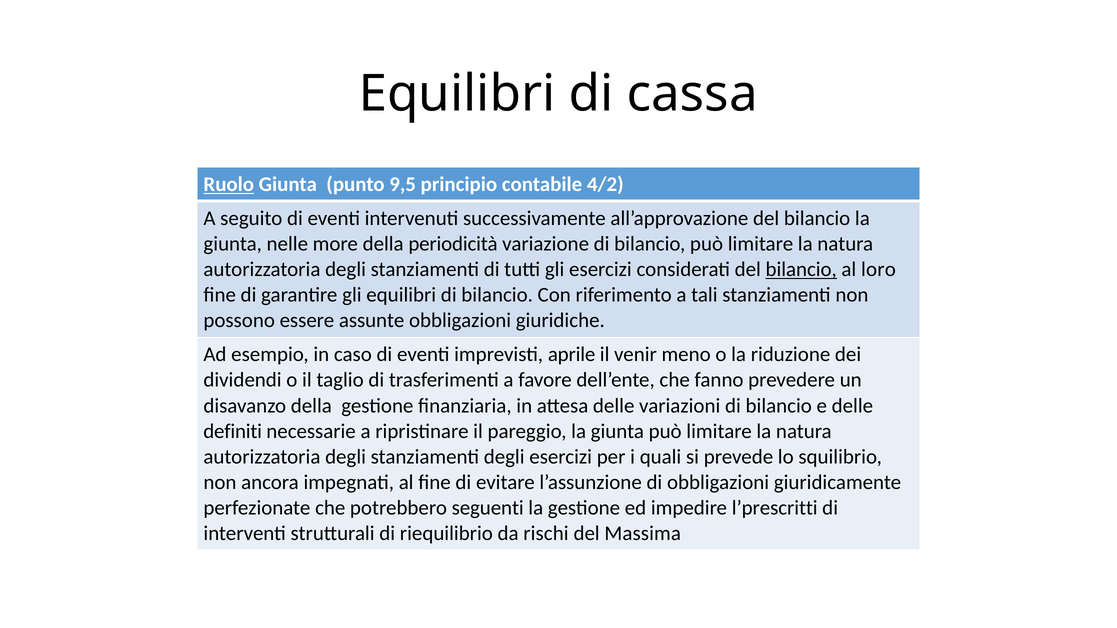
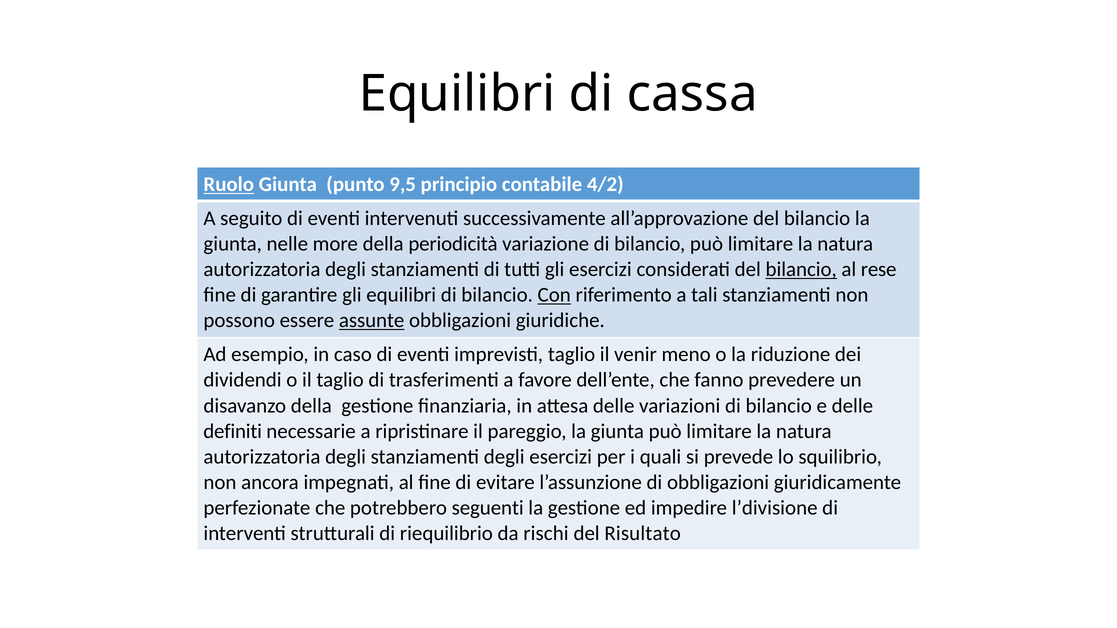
loro: loro -> rese (879, 270)
Con underline: none -> present (554, 295)
assunte underline: none -> present (372, 321)
imprevisti aprile: aprile -> taglio (572, 355)
l’prescritti: l’prescritti -> l’divisione (775, 508)
Massima: Massima -> Risultato (643, 534)
